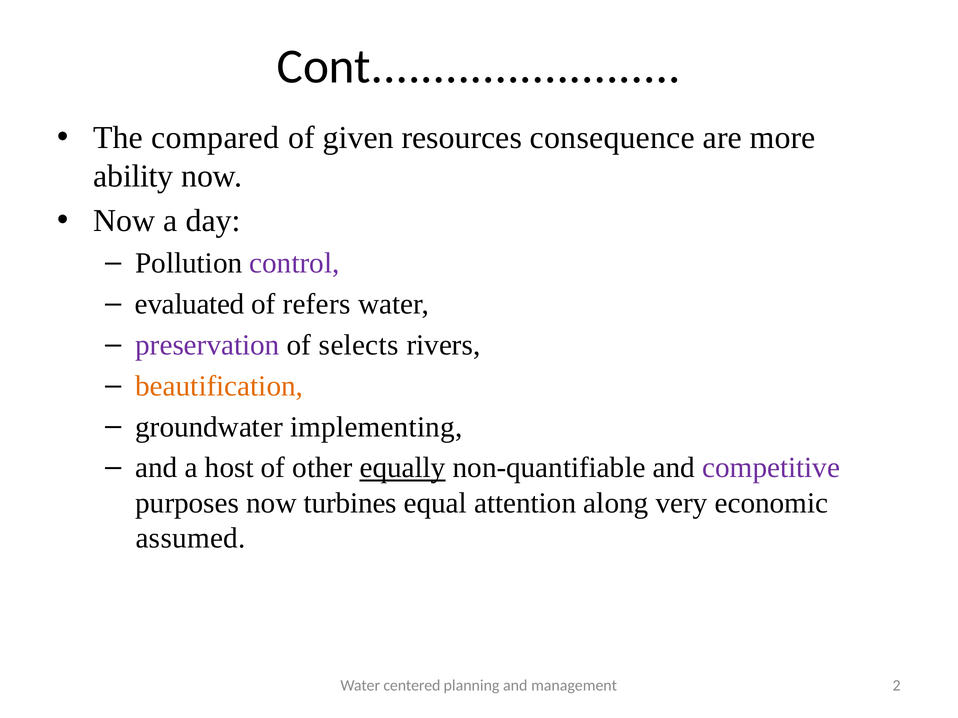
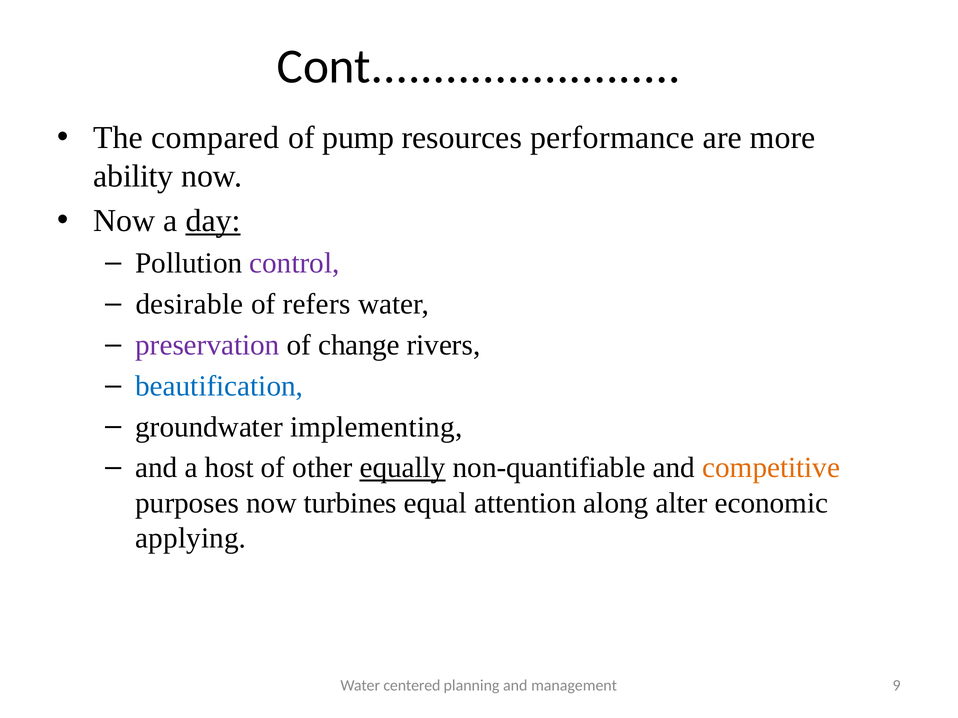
given: given -> pump (358, 138)
consequence: consequence -> performance (612, 138)
day underline: none -> present (213, 221)
evaluated: evaluated -> desirable (189, 304)
selects: selects -> change (359, 345)
beautification colour: orange -> blue (219, 386)
competitive colour: purple -> orange (771, 468)
very: very -> alter (681, 503)
assumed: assumed -> applying (191, 538)
2: 2 -> 9 (897, 686)
